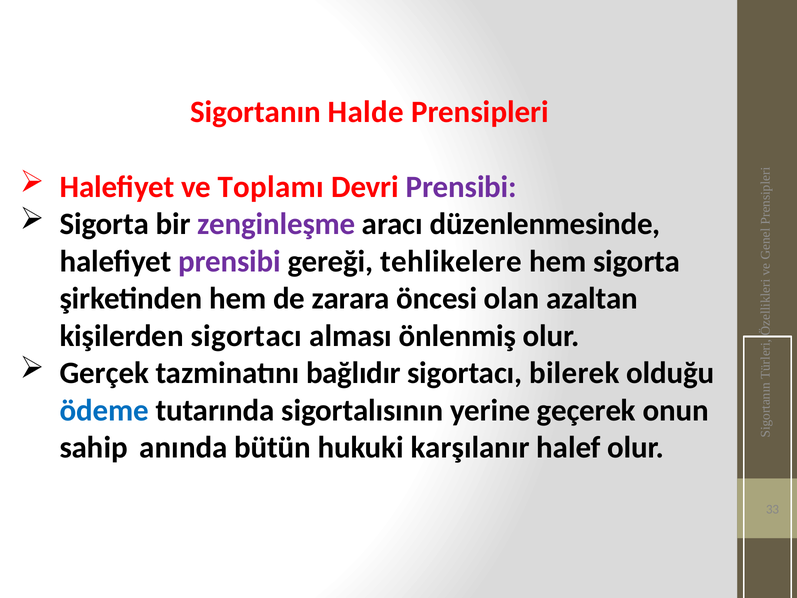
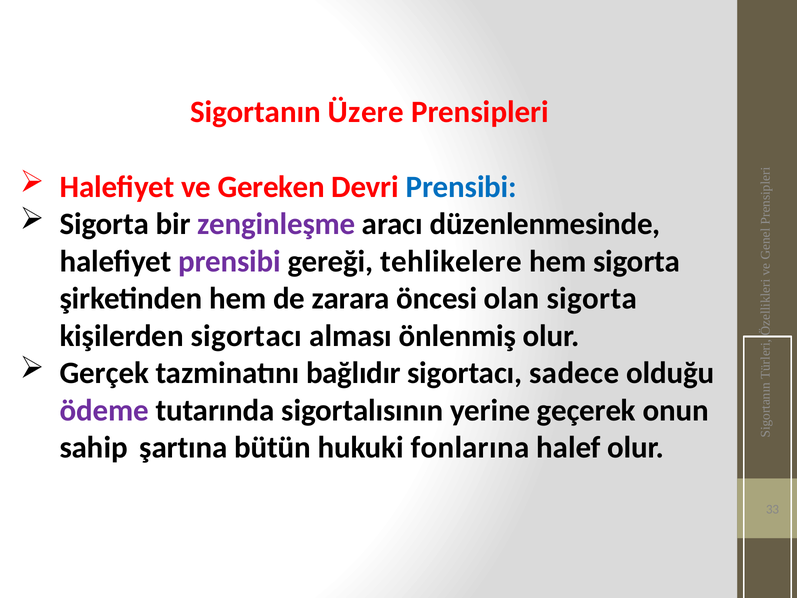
Halde: Halde -> Üzere (366, 112)
Toplamı: Toplamı -> Gereken (271, 187)
Prensibi colour: purple -> blue (461, 187)
olan azaltan: azaltan -> sigorta (592, 298)
bilerek: bilerek -> sadece (574, 373)
ödeme colour: blue -> purple (104, 410)
anında: anında -> şartına (184, 447)
karşılanır: karşılanır -> fonlarına (470, 447)
